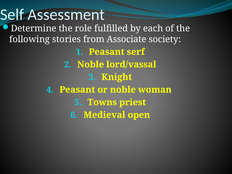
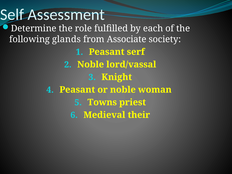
stories: stories -> glands (66, 39)
open: open -> their (139, 115)
